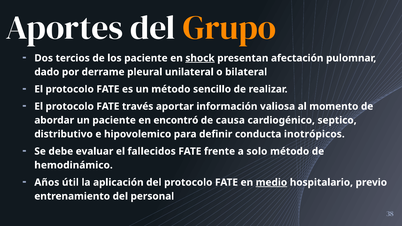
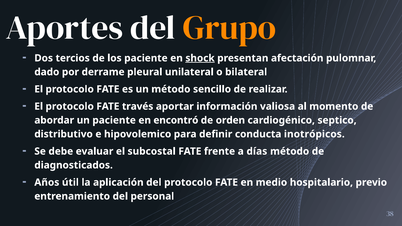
causa: causa -> orden (230, 120)
fallecidos: fallecidos -> subcostal (152, 151)
solo: solo -> días (257, 151)
hemodinámico: hemodinámico -> diagnosticados (74, 165)
medio underline: present -> none (271, 182)
